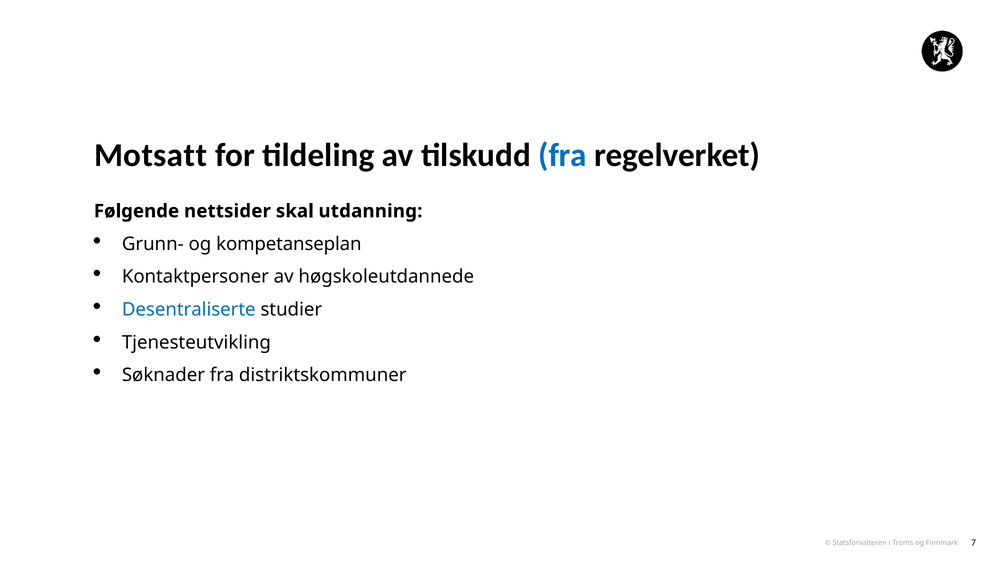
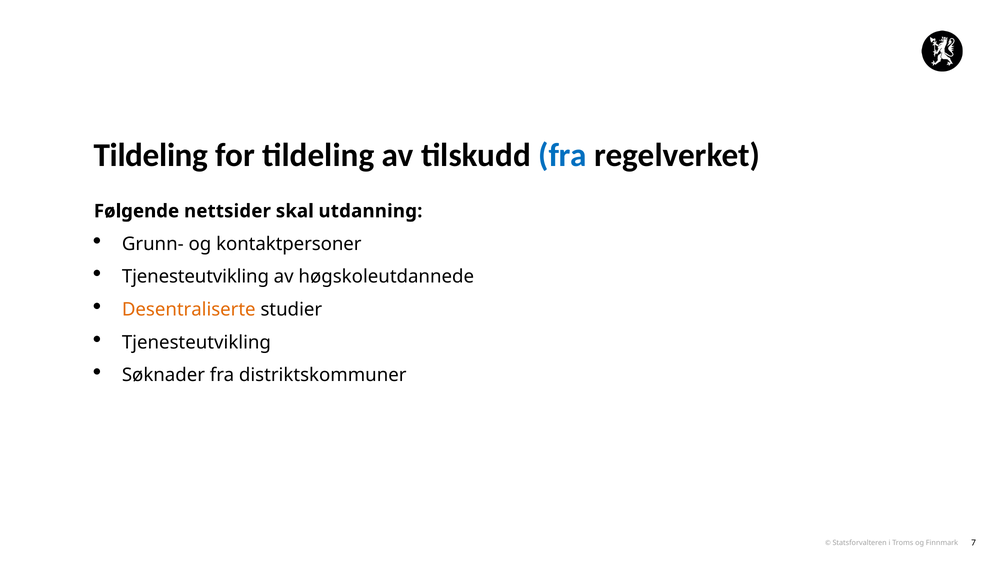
Motsatt: Motsatt -> Tildeling (151, 155)
kompetanseplan: kompetanseplan -> kontaktpersoner (289, 244)
Kontaktpersoner: Kontaktpersoner -> Tjenesteutvikling (195, 276)
Desentraliserte colour: blue -> orange (189, 309)
